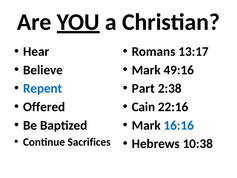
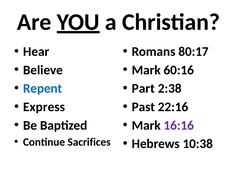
13:17: 13:17 -> 80:17 (194, 51)
49:16: 49:16 -> 60:16 (179, 70)
Offered: Offered -> Express (44, 107)
Cain: Cain -> Past (143, 107)
16:16 colour: blue -> purple (179, 125)
